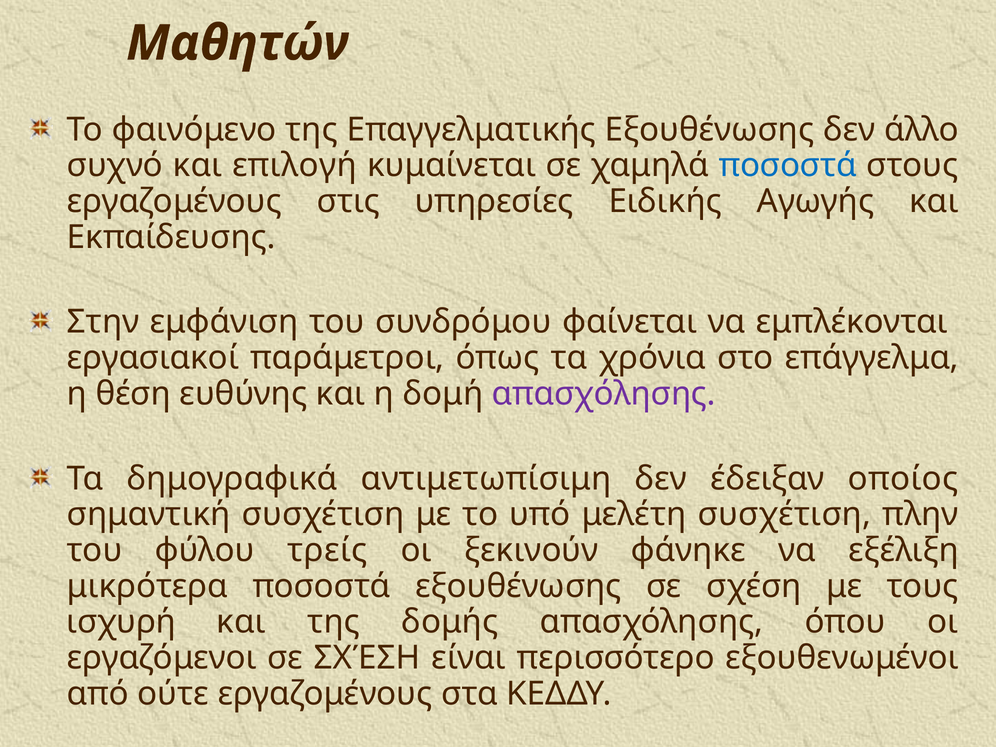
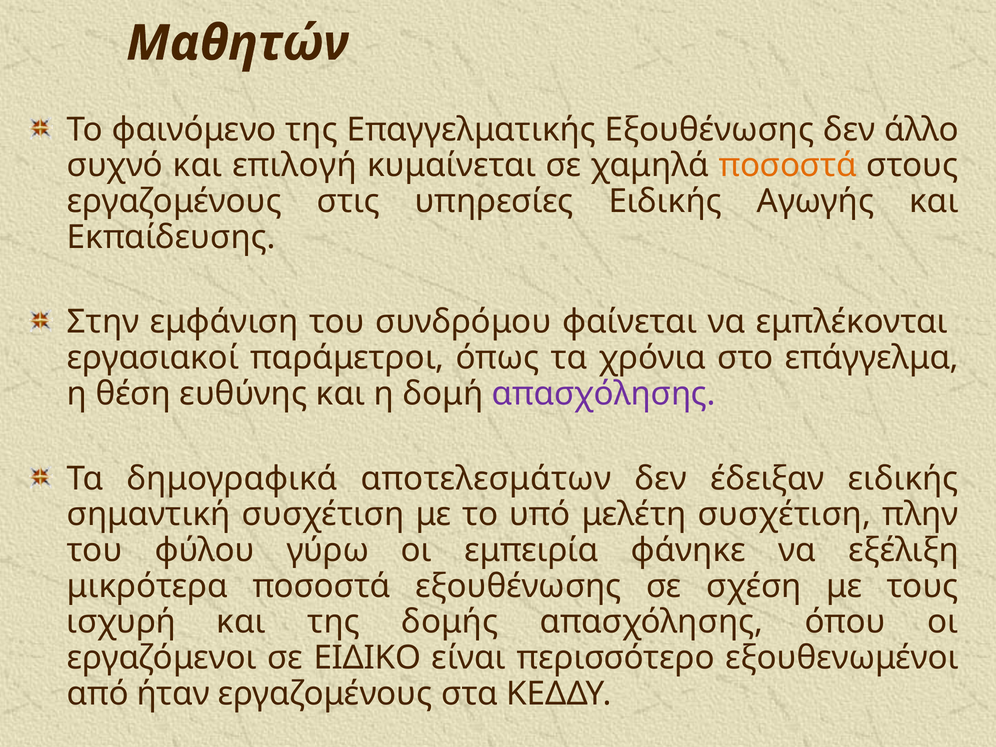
ποσοστά colour: blue -> orange (788, 165)
αντιμετωπίσιμη: αντιμετωπίσιμη -> αποτελεσμάτων (486, 479)
έδειξαν οποίος: οποίος -> ειδικής (903, 479)
τρείς: τρείς -> γύρω (328, 550)
ξεκινούν: ξεκινούν -> εμπειρία (531, 550)
εργαζόμενοι σε ΣΧΈΣΗ: ΣΧΈΣΗ -> ΕΙΔΙΚΟ (367, 658)
ούτε: ούτε -> ήταν (173, 694)
